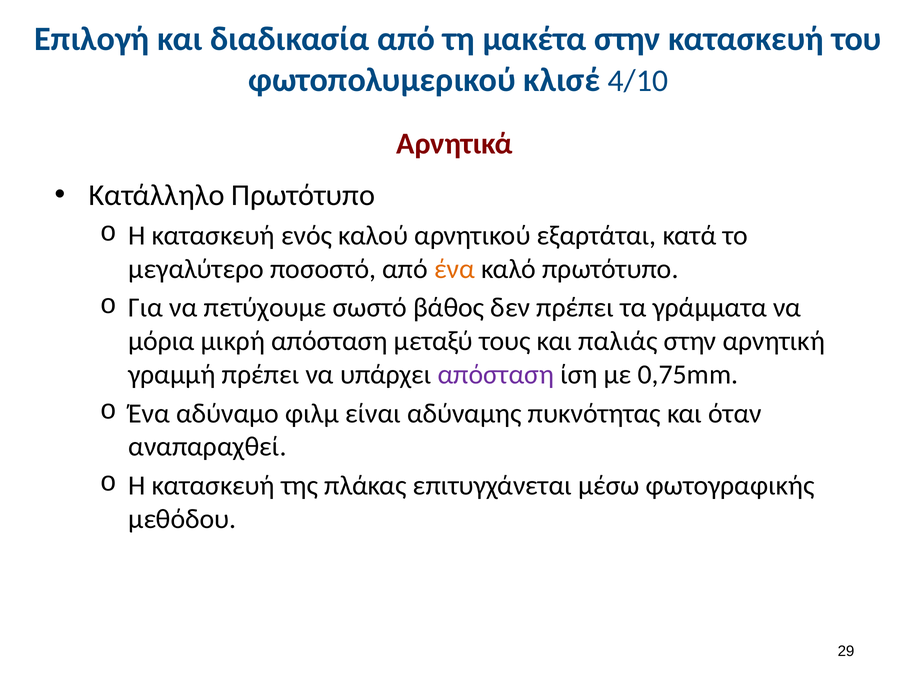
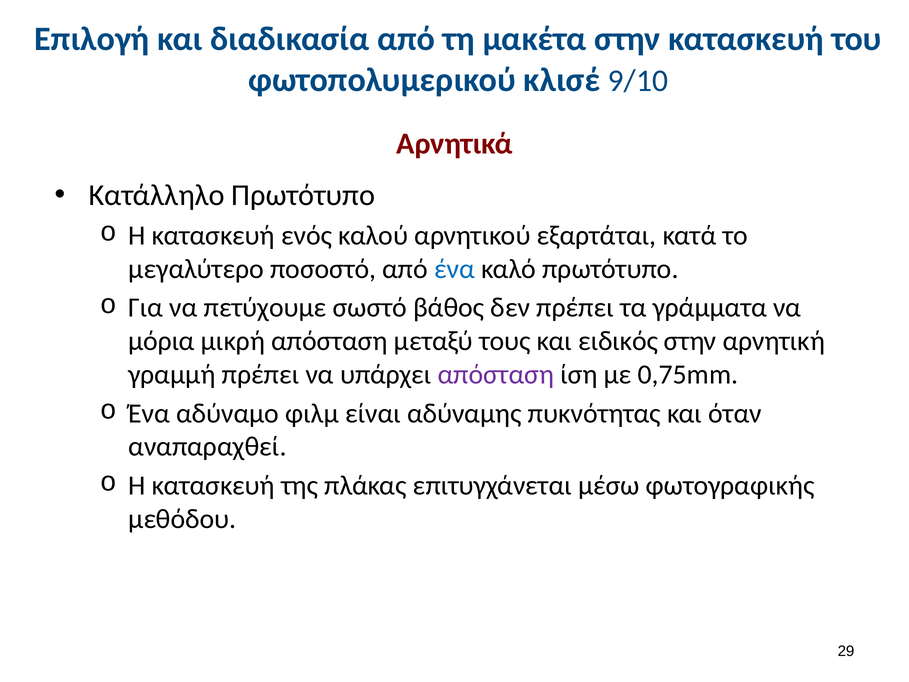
4/10: 4/10 -> 9/10 (638, 81)
ένα colour: orange -> blue (455, 269)
παλιάς: παλιάς -> ειδικός (618, 341)
